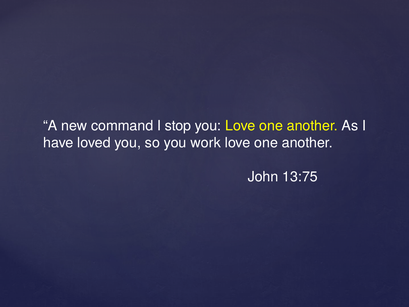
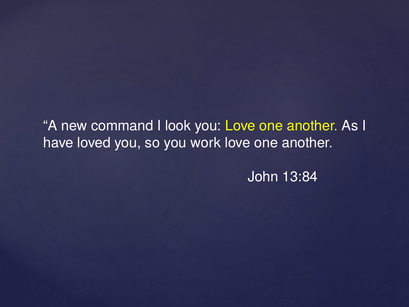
stop: stop -> look (178, 126)
13:75: 13:75 -> 13:84 (300, 177)
